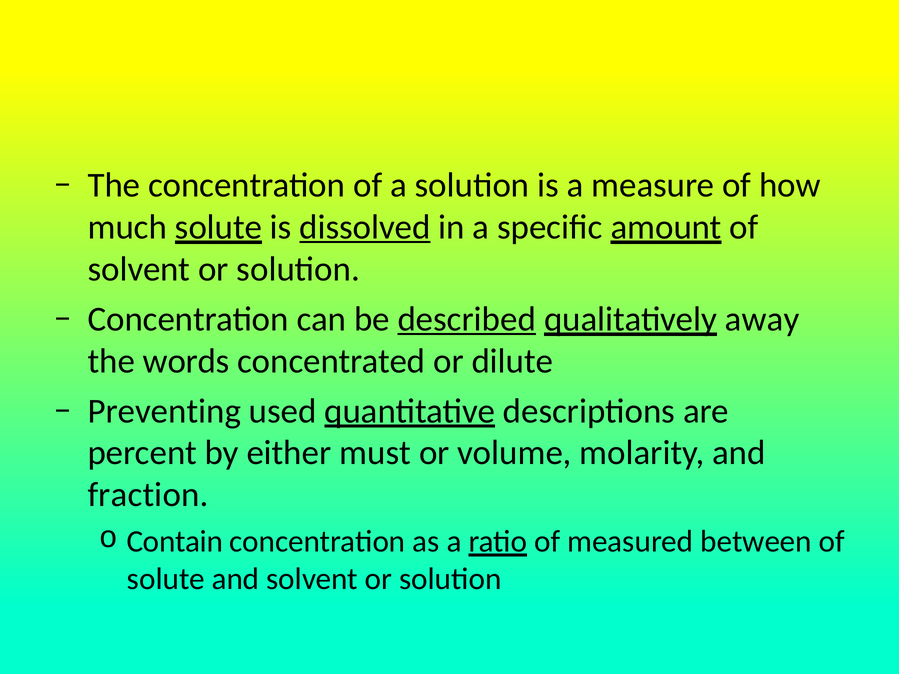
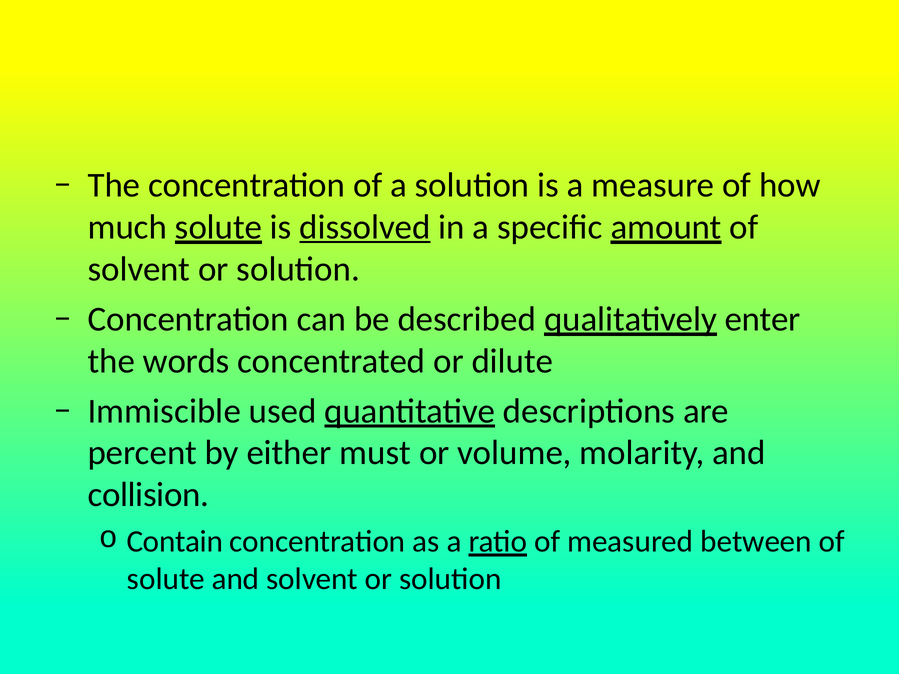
described underline: present -> none (467, 319)
away: away -> enter (763, 319)
Preventing: Preventing -> Immiscible (164, 411)
fraction: fraction -> collision (148, 495)
